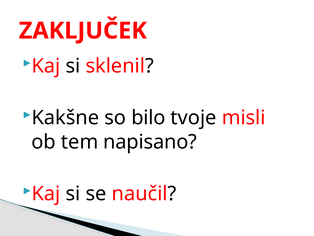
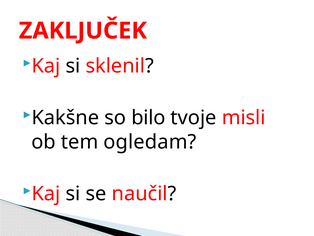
napisano: napisano -> ogledam (150, 142)
